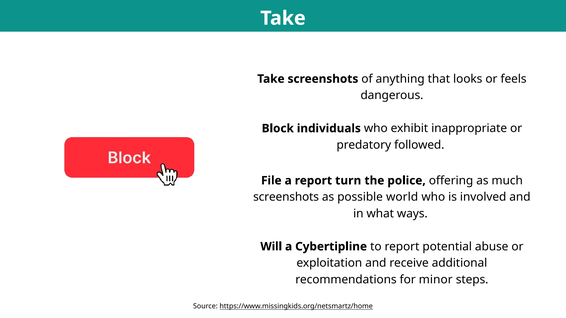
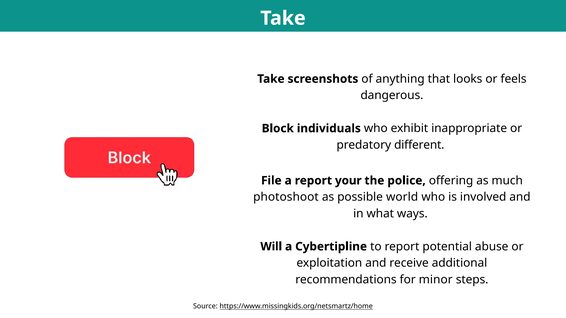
followed: followed -> different (419, 145)
turn: turn -> your (348, 181)
screenshots: screenshots -> photoshoot (286, 197)
